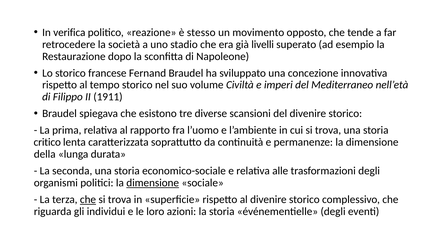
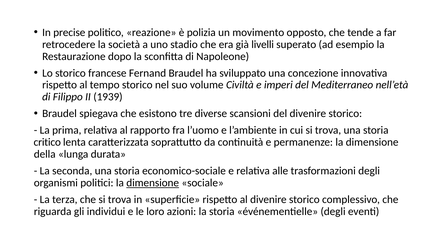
verifica: verifica -> precise (69, 32)
stesso: stesso -> polizia (201, 32)
1911: 1911 -> 1939 (108, 97)
che underline: present -> none (88, 199)
